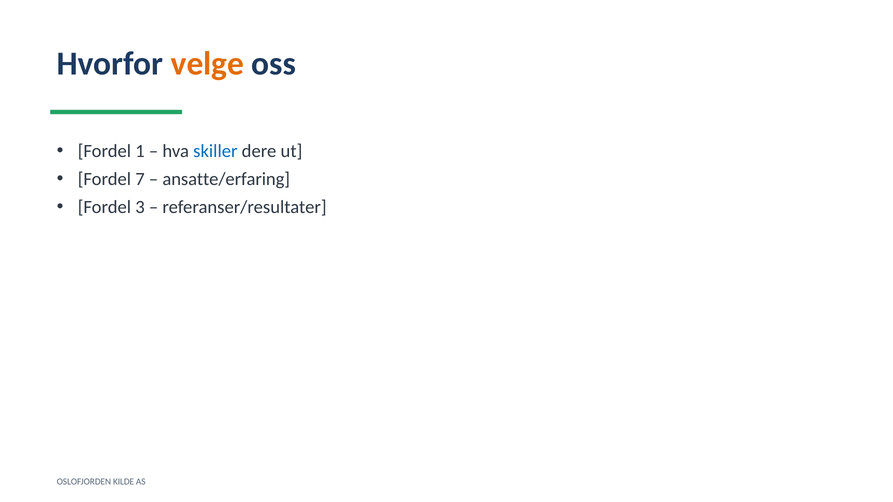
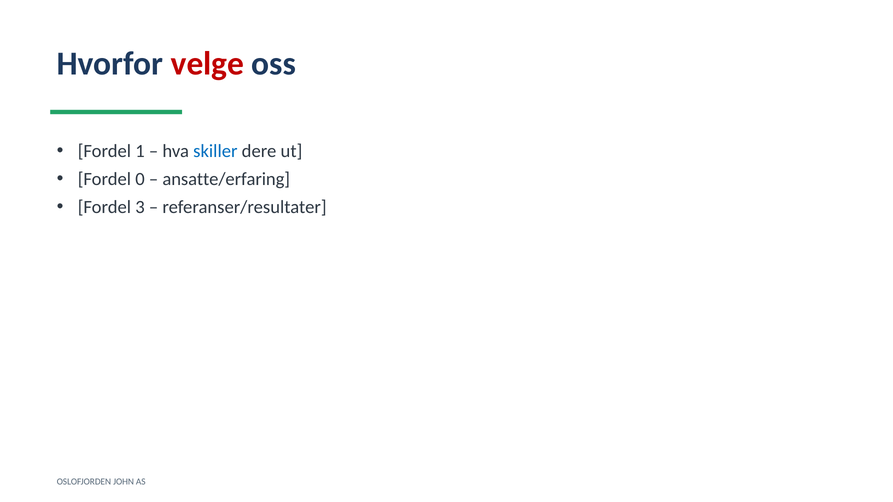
velge colour: orange -> red (207, 64)
7: 7 -> 0 (140, 179)
KILDE: KILDE -> JOHN (124, 482)
